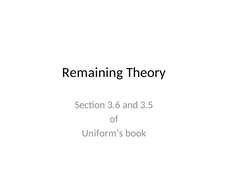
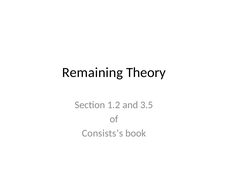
3.6: 3.6 -> 1.2 (114, 105)
Uniform’s: Uniform’s -> Consists’s (102, 133)
